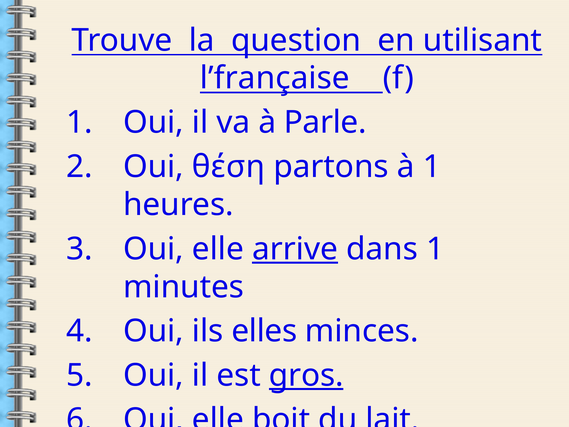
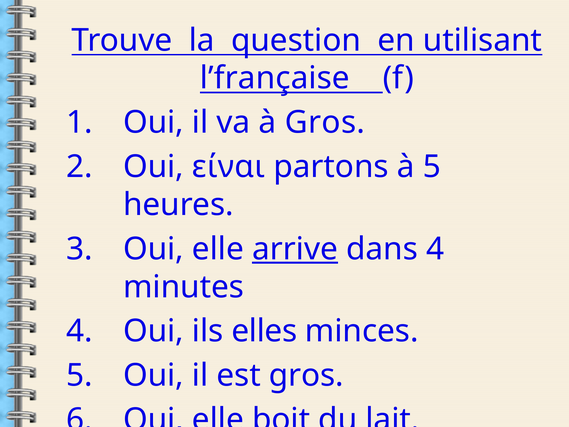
à Parle: Parle -> Gros (325, 122)
θέση: θέση -> είναι (228, 167)
à 1: 1 -> 5 (432, 167)
dans 1: 1 -> 4 (435, 249)
gros underline: present -> none (306, 375)
